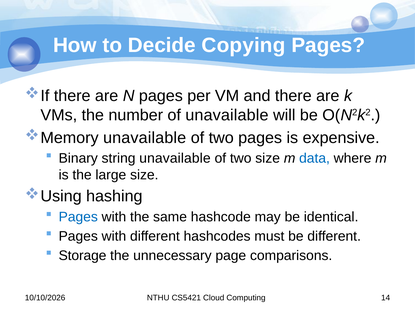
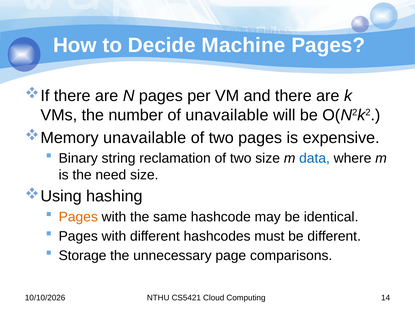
Copying: Copying -> Machine (244, 45)
string unavailable: unavailable -> reclamation (175, 158)
large: large -> need (111, 175)
Pages colour: blue -> orange (78, 217)
